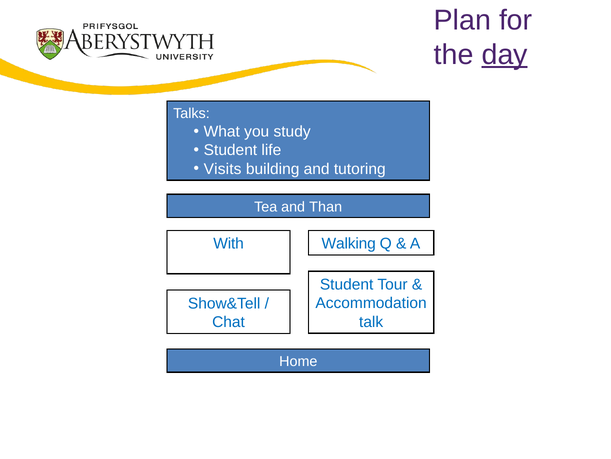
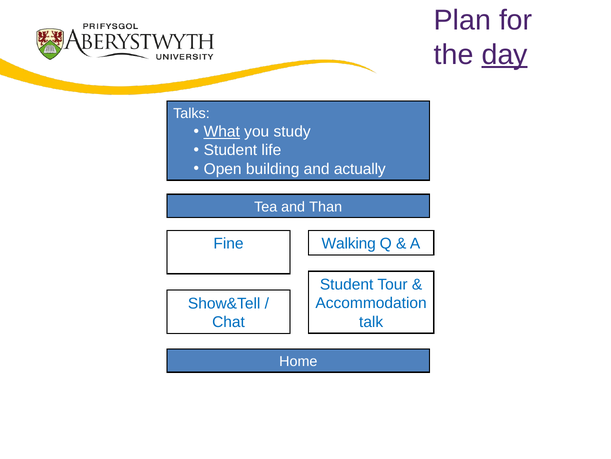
What underline: none -> present (222, 132)
Visits: Visits -> Open (223, 169)
tutoring: tutoring -> actually (360, 169)
With: With -> Fine (228, 244)
